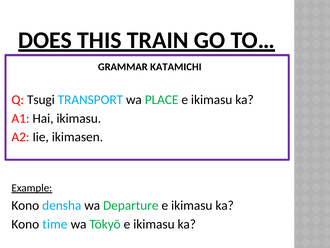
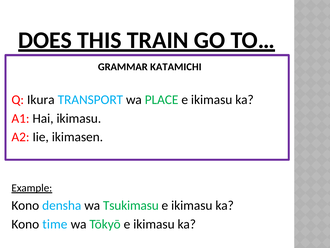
Tsugi: Tsugi -> Ikura (41, 99)
Departure: Departure -> Tsukimasu (131, 205)
